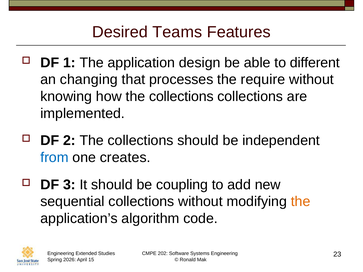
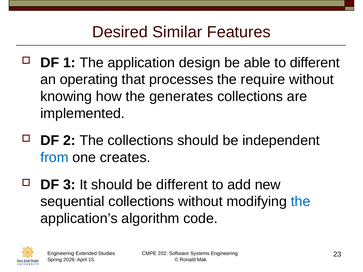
Teams: Teams -> Similar (177, 32)
changing: changing -> operating (89, 80)
how the collections: collections -> generates (181, 97)
be coupling: coupling -> different (182, 185)
the colour: orange -> blue (301, 202)
